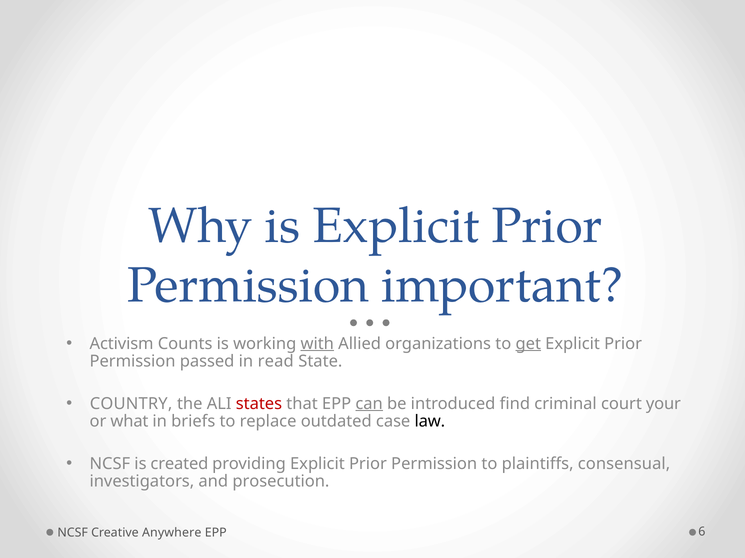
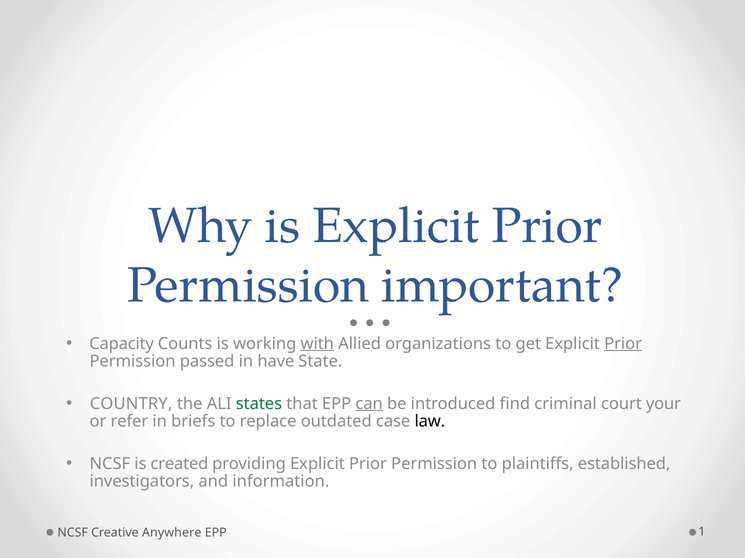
Activism: Activism -> Capacity (122, 344)
get underline: present -> none (528, 344)
Prior underline: none -> present (623, 344)
read: read -> have (276, 362)
states colour: red -> green (259, 404)
what: what -> refer (129, 422)
consensual: consensual -> established (624, 464)
prosecution: prosecution -> information (281, 482)
6: 6 -> 1 (702, 533)
